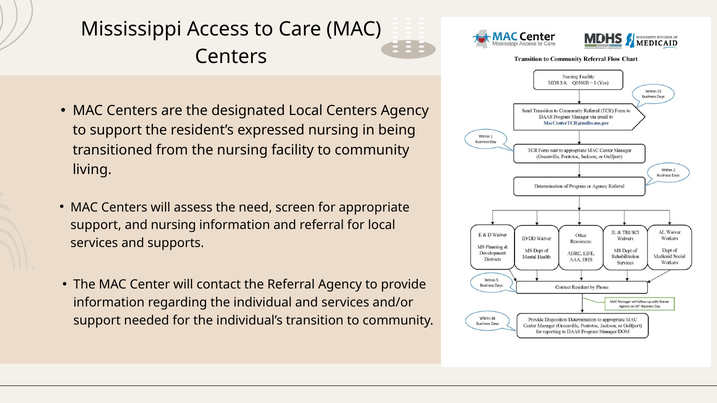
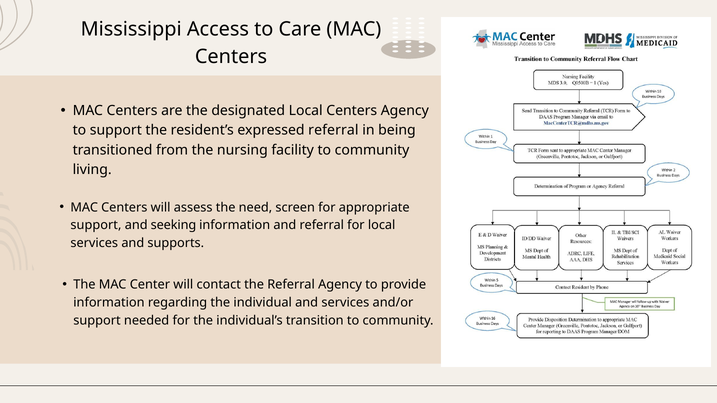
expressed nursing: nursing -> referral (333, 130)
and nursing: nursing -> seeking (173, 225)
